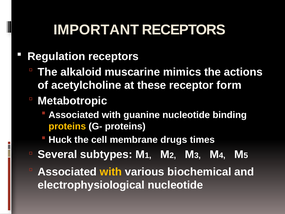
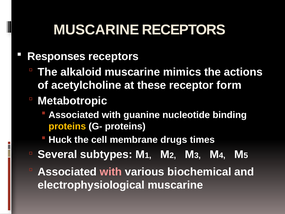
IMPORTANT: IMPORTANT -> MUSCARINE (96, 30)
Regulation: Regulation -> Responses (56, 56)
with colour: yellow -> pink (111, 172)
electrophysiological nucleotide: nucleotide -> muscarine (175, 185)
